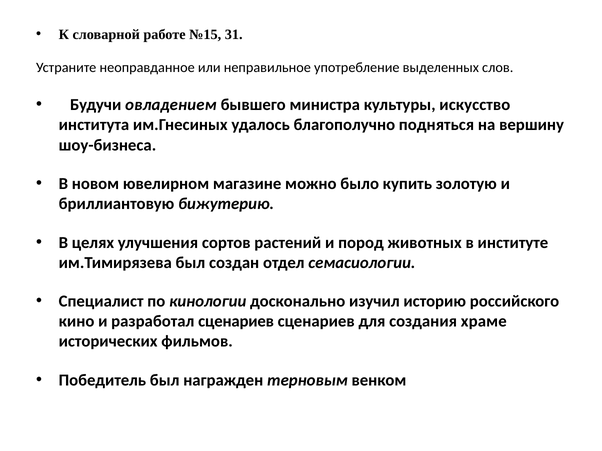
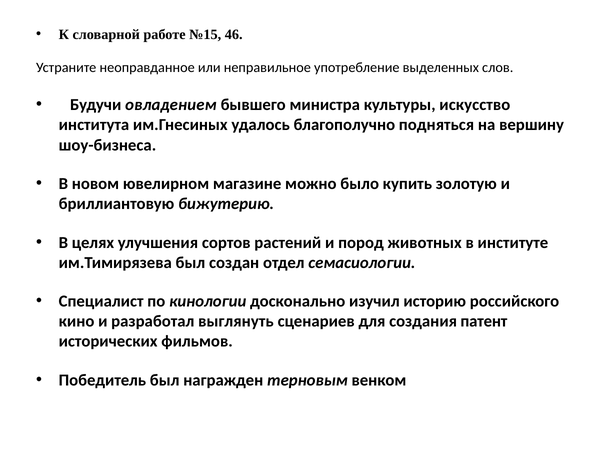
31: 31 -> 46 (234, 34)
разработал сценариев: сценариев -> выглянуть (236, 322)
храме: храме -> патент (484, 322)
